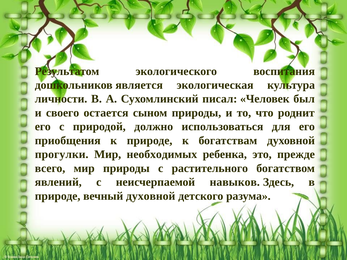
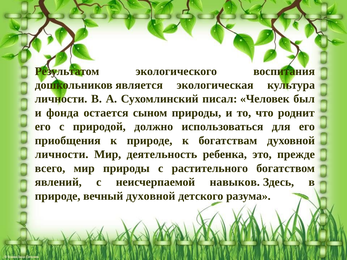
своего: своего -> фонда (62, 113)
прогулки: прогулки -> личности (62, 155)
необходимых: необходимых -> деятельность (162, 155)
